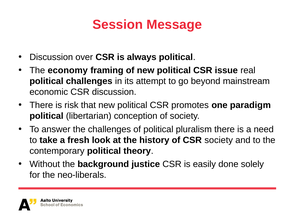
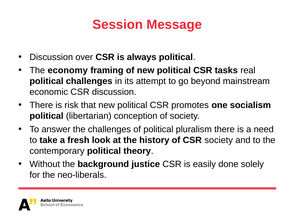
issue: issue -> tasks (226, 70)
paradigm: paradigm -> socialism (250, 105)
